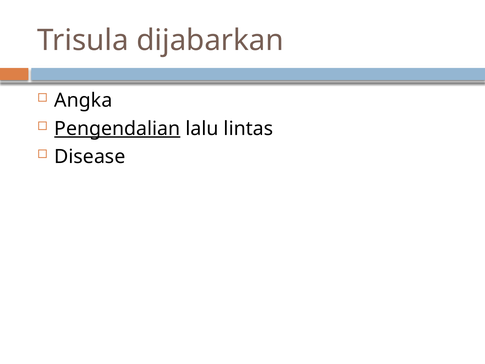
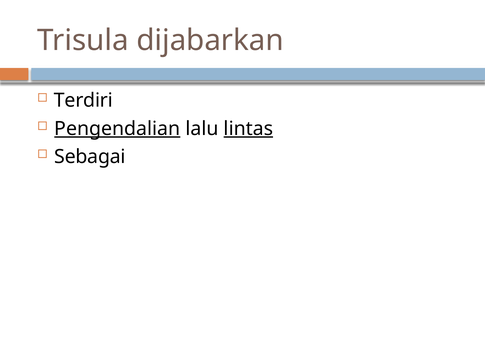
Angka: Angka -> Terdiri (83, 100)
lintas underline: none -> present (248, 129)
Disease: Disease -> Sebagai (90, 157)
